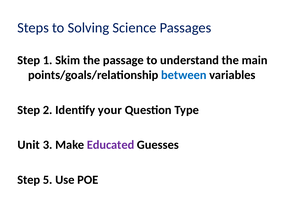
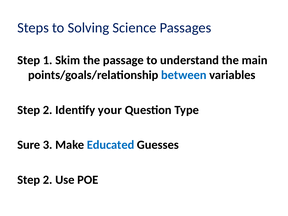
Unit: Unit -> Sure (29, 145)
Educated colour: purple -> blue (111, 145)
5: 5 -> 2 (48, 180)
